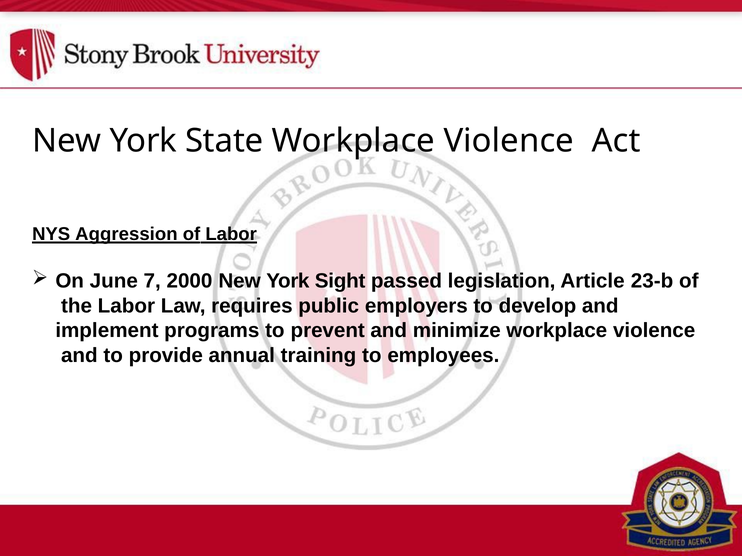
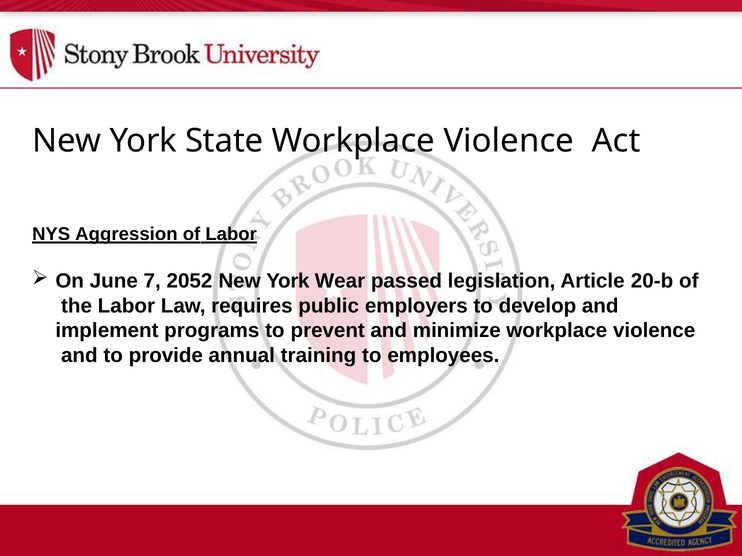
2000: 2000 -> 2052 (189, 281)
Sight: Sight -> Wear (340, 281)
23-b: 23-b -> 20-b (652, 281)
